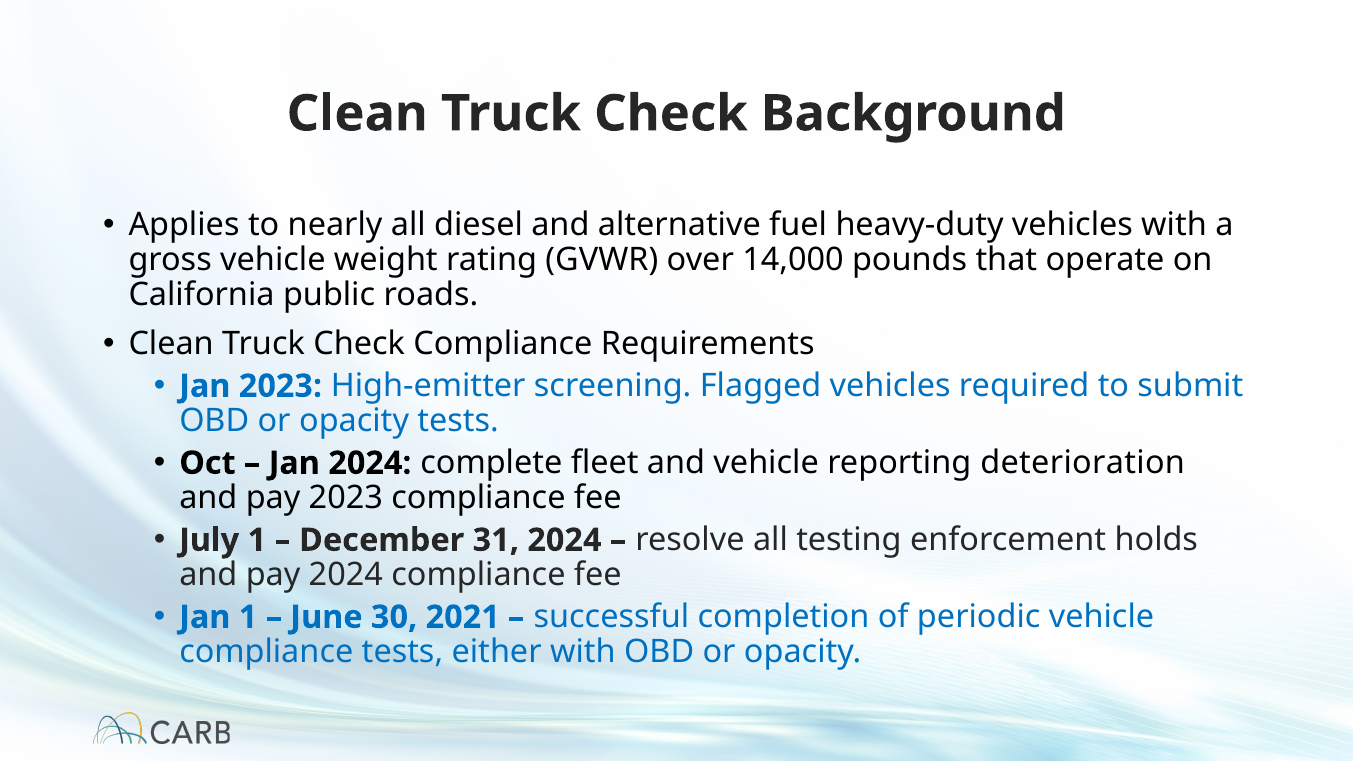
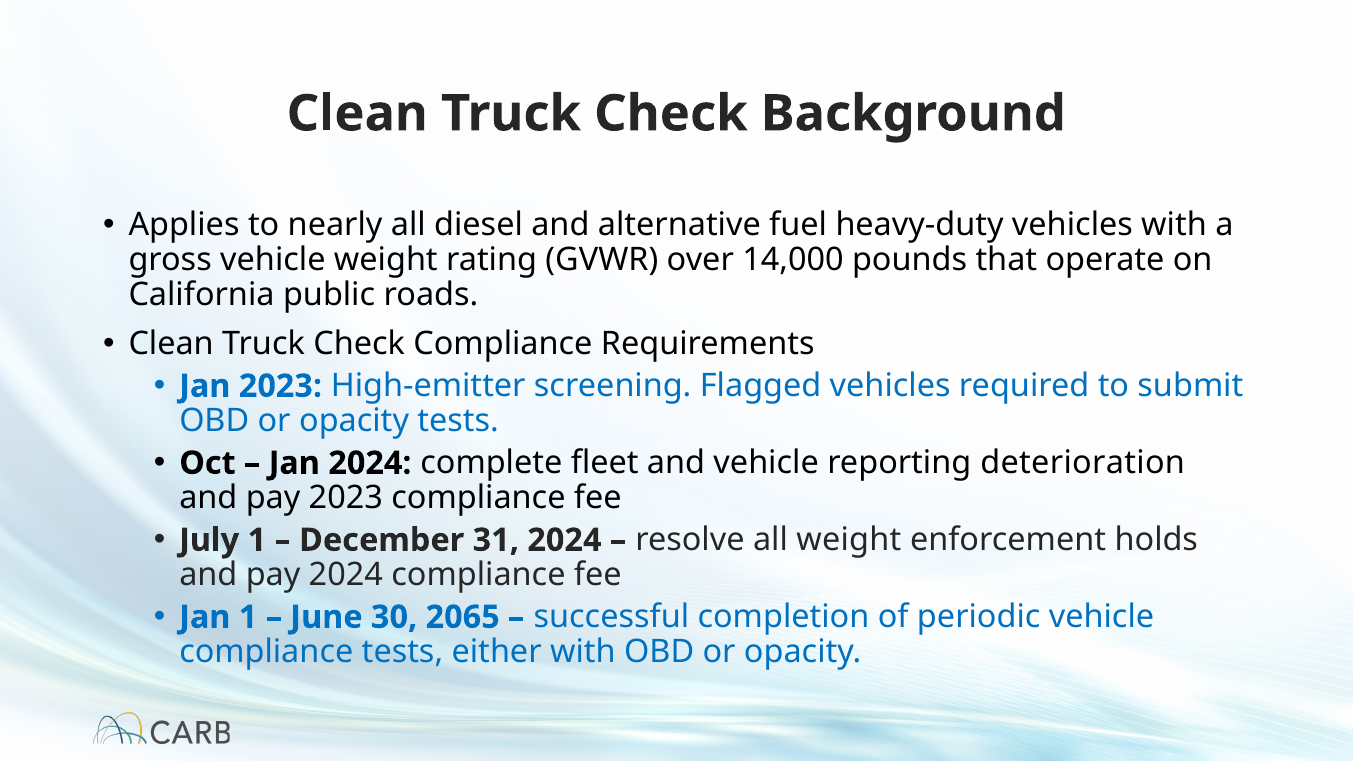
all testing: testing -> weight (849, 540)
2021: 2021 -> 2065 (463, 617)
